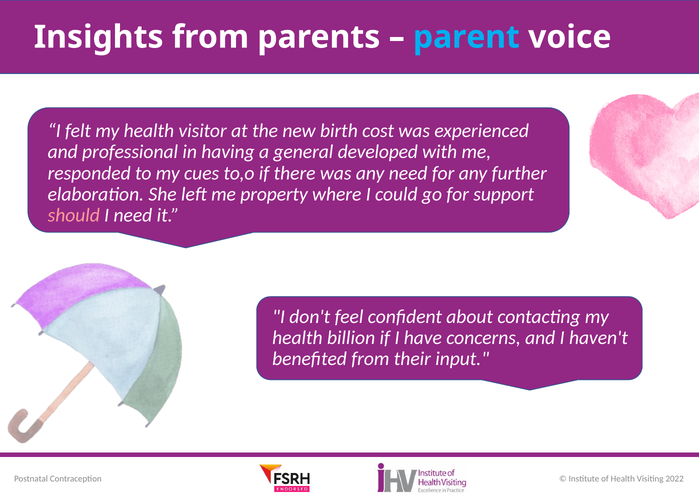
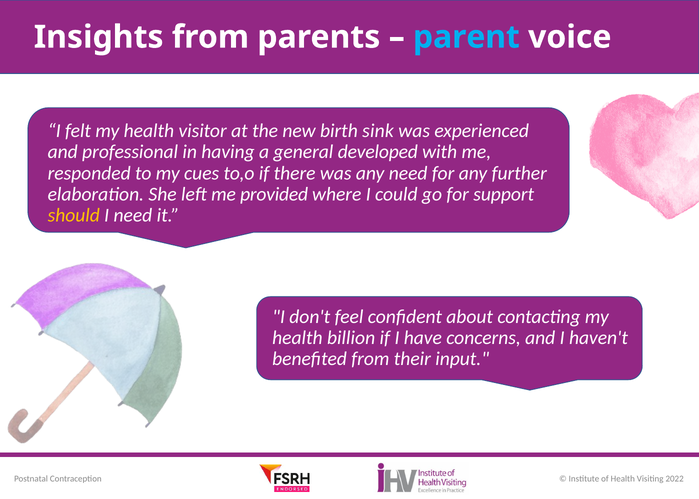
cost: cost -> sink (378, 131)
property: property -> provided (274, 194)
should colour: pink -> yellow (74, 215)
